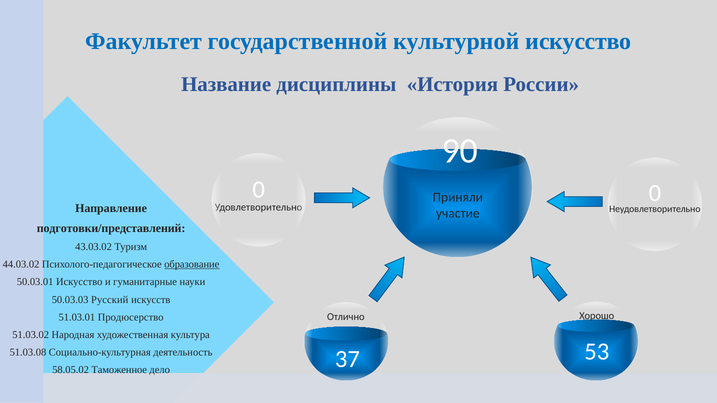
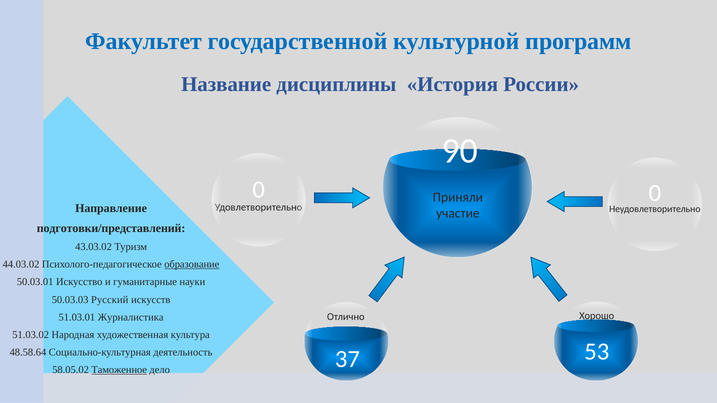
культурной искусство: искусство -> программ (578, 41)
Продюсерство: Продюсерство -> Журналистика (131, 317)
51.03.08: 51.03.08 -> 48.58.64 (28, 352)
Таможенное underline: none -> present (119, 370)
